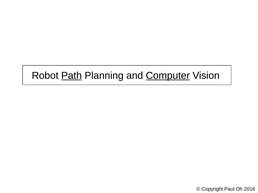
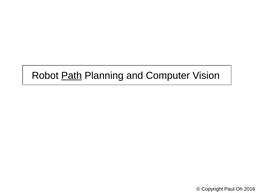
Computer underline: present -> none (168, 76)
